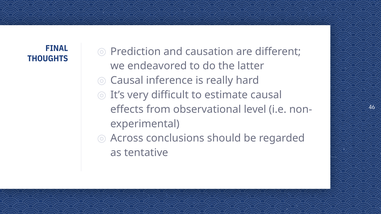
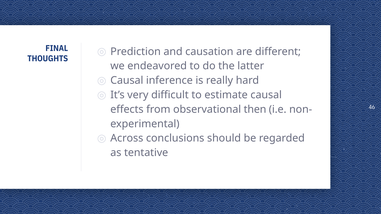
level: level -> then (255, 110)
